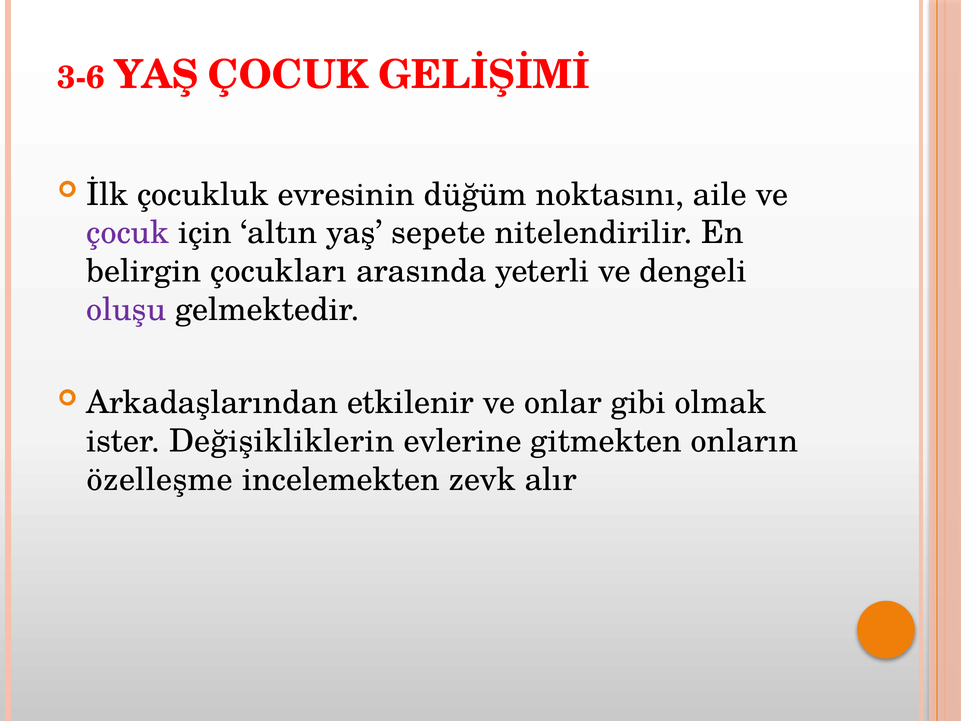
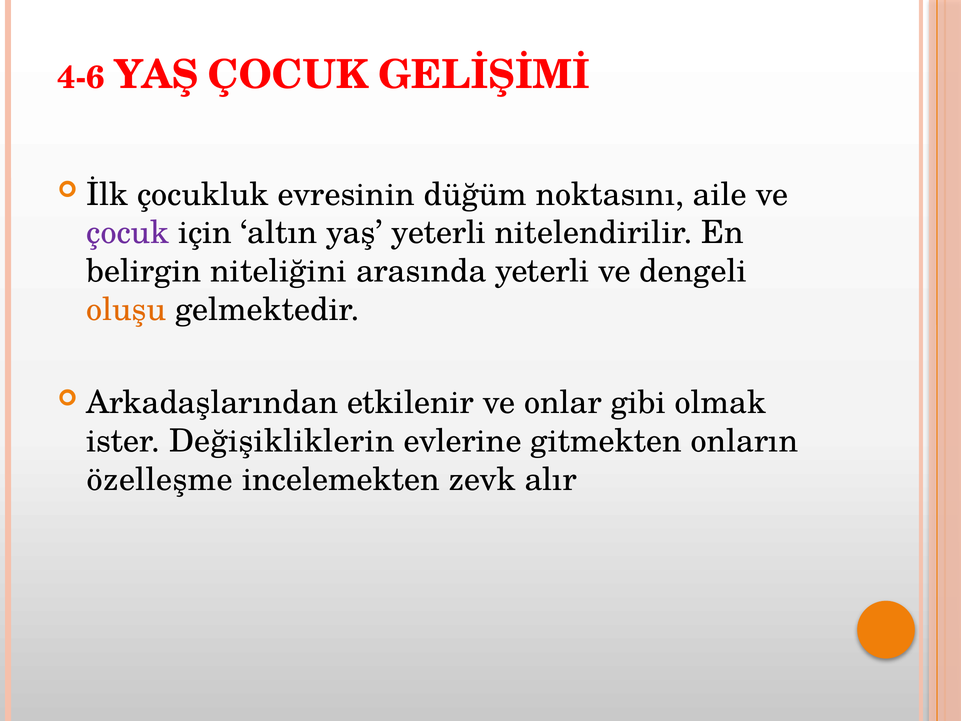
3-6: 3-6 -> 4-6 (81, 78)
yaş sepete: sepete -> yeterli (439, 233)
çocukları: çocukları -> niteliğini (279, 271)
oluşu colour: purple -> orange (126, 310)
